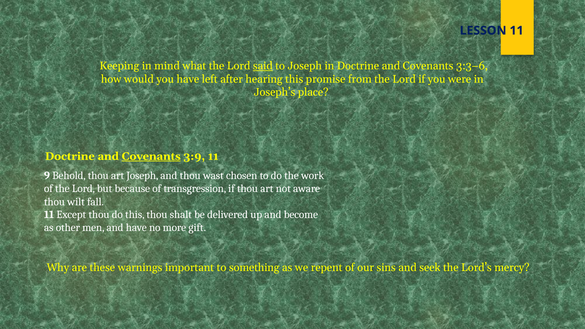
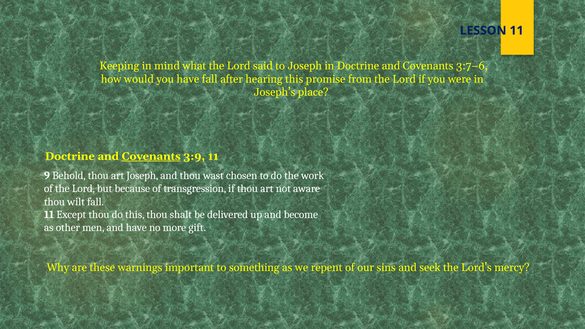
said underline: present -> none (263, 66)
3:3–6: 3:3–6 -> 3:7–6 (472, 66)
have left: left -> fall (210, 79)
